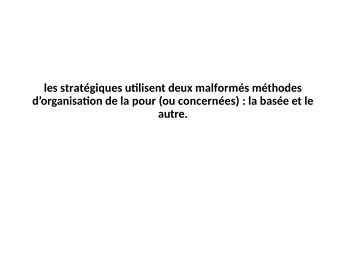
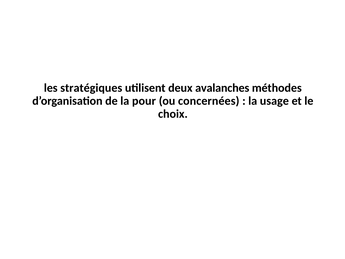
malformés: malformés -> avalanches (222, 88)
basée: basée -> usage (274, 101)
autre: autre -> choix (173, 114)
